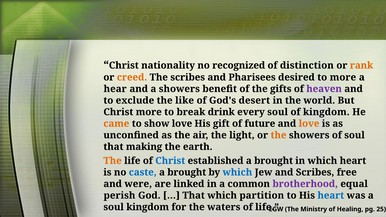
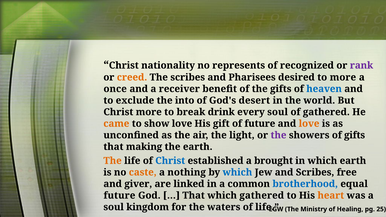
recognized: recognized -> represents (239, 65)
distinction: distinction -> recognized (307, 65)
rank colour: orange -> purple (362, 65)
hear: hear -> once (115, 89)
a showers: showers -> receiver (179, 89)
heaven colour: purple -> blue (324, 89)
like: like -> into (185, 100)
of kingdom: kingdom -> gathered (326, 112)
the colour: orange -> purple (279, 135)
of soul: soul -> gifts (355, 135)
which heart: heart -> earth (353, 161)
caste colour: blue -> orange (143, 172)
brought: brought -> nothing (187, 172)
were: were -> giver (138, 184)
brotherhood colour: purple -> blue (305, 184)
perish: perish -> future (119, 196)
which partition: partition -> gathered (262, 196)
heart colour: blue -> orange (331, 196)
